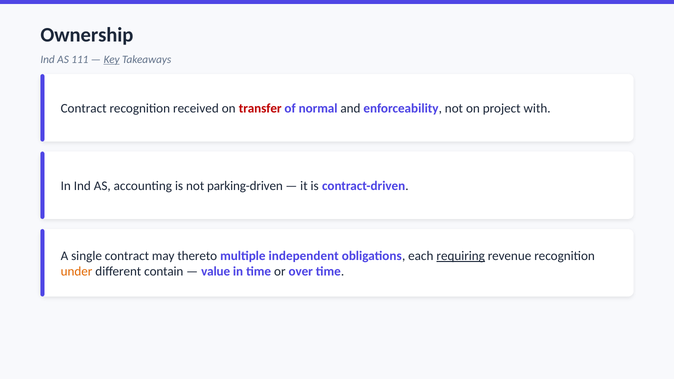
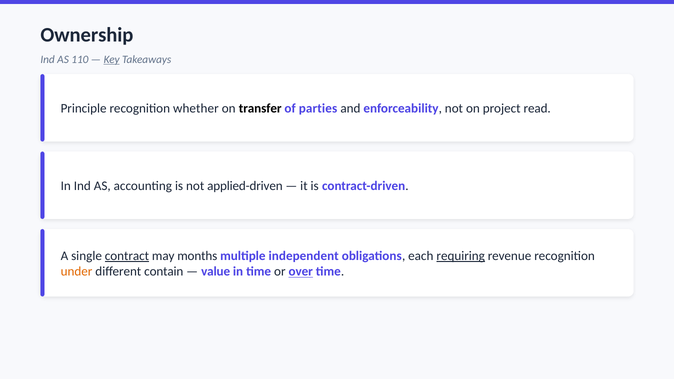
111: 111 -> 110 (80, 59)
Contract: Contract -> Principle (84, 109)
received: received -> whether (196, 109)
transfer colour: red -> black (260, 109)
normal: normal -> parties (318, 109)
with: with -> read (537, 109)
parking-driven: parking-driven -> applied-driven (245, 186)
contract underline: none -> present (127, 256)
thereto: thereto -> months (197, 256)
over underline: none -> present (301, 272)
